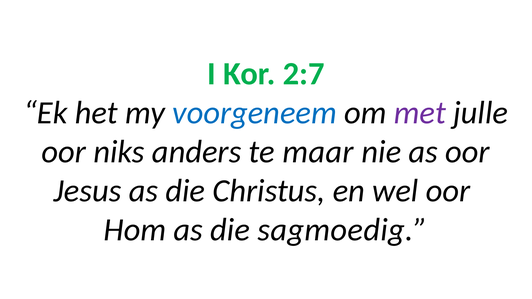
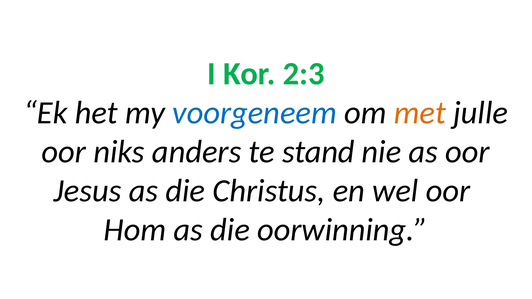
2:7: 2:7 -> 2:3 (304, 74)
met colour: purple -> orange (420, 113)
maar: maar -> stand (318, 152)
sagmoedig: sagmoedig -> oorwinning (343, 230)
